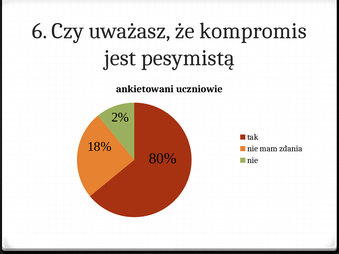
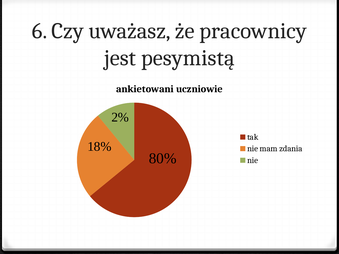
kompromis: kompromis -> pracownicy (253, 31)
